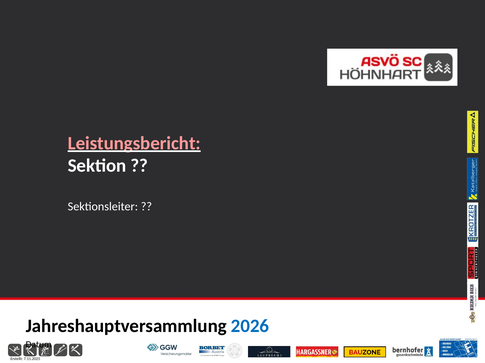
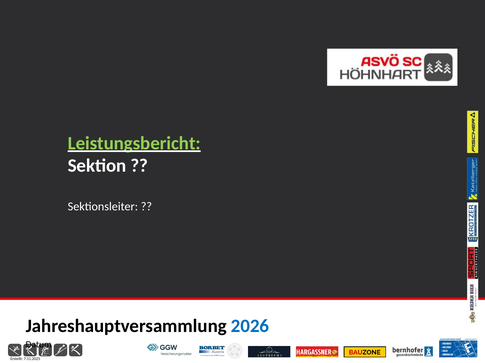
Leistungsbericht colour: pink -> light green (134, 143)
